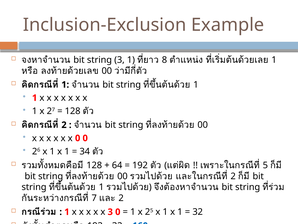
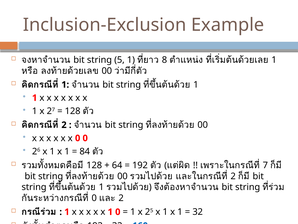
string 3: 3 -> 5 (119, 60)
34: 34 -> 84 (85, 151)
5: 5 -> 7 (265, 165)
7: 7 -> 0 (94, 198)
x x 3: 3 -> 1 (110, 212)
